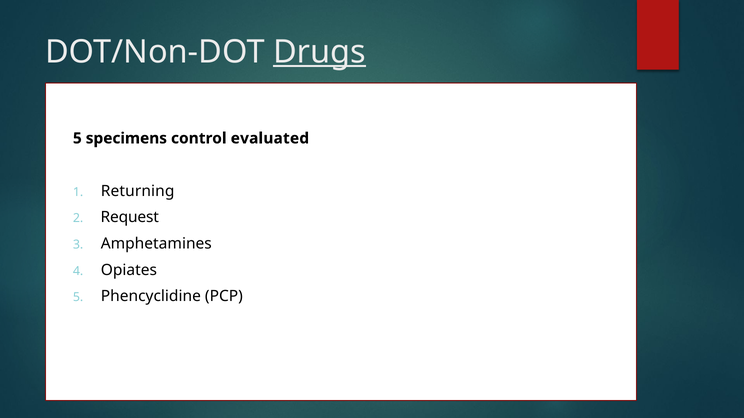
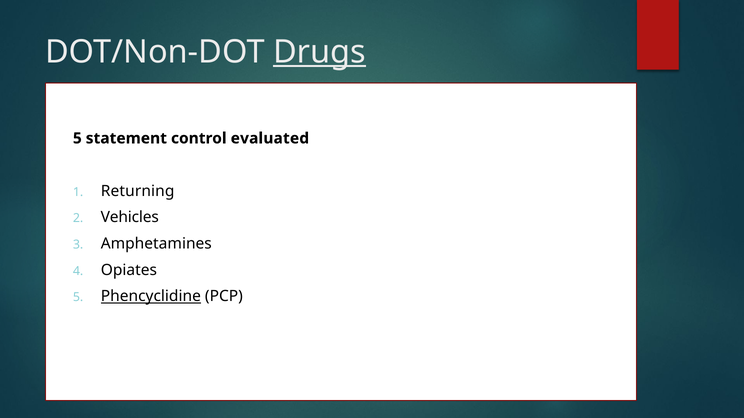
specimens: specimens -> statement (126, 138)
Request: Request -> Vehicles (130, 218)
Phencyclidine underline: none -> present (151, 297)
